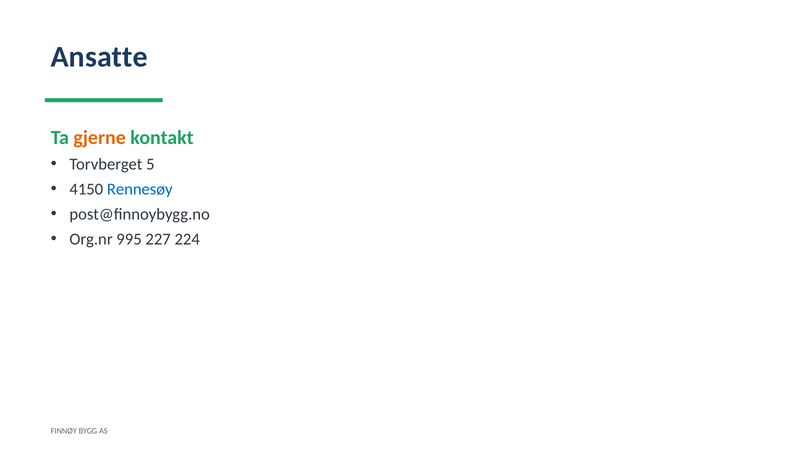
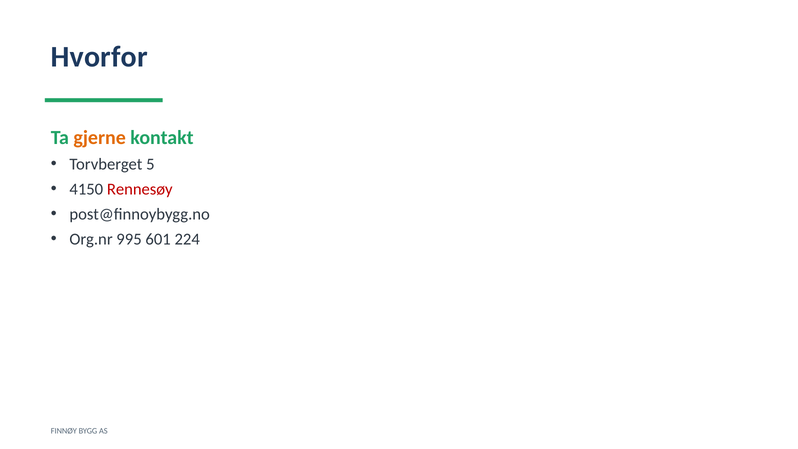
Ansatte: Ansatte -> Hvorfor (99, 57)
Rennesøy colour: blue -> red (140, 189)
227: 227 -> 601 (158, 239)
